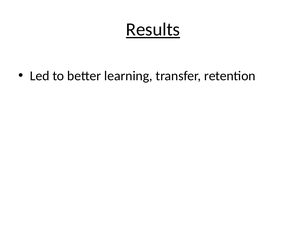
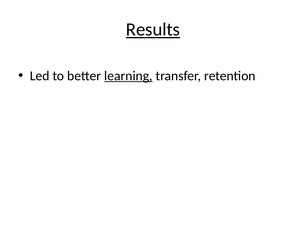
learning underline: none -> present (128, 76)
